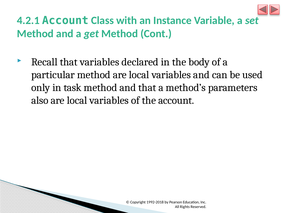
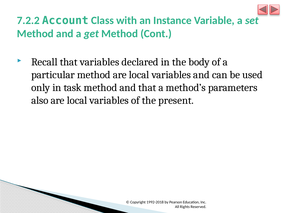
4.2.1: 4.2.1 -> 7.2.2 (28, 20)
the account: account -> present (176, 100)
